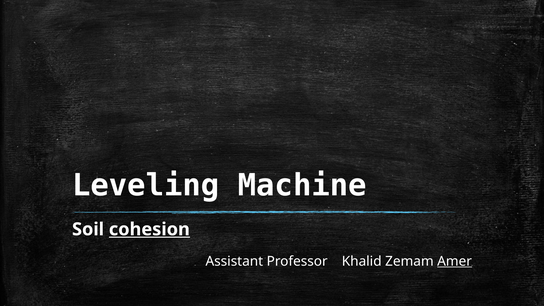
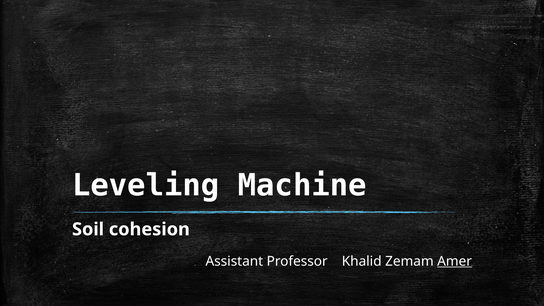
cohesion underline: present -> none (149, 229)
